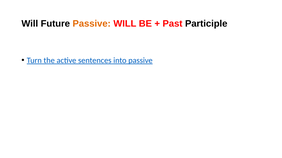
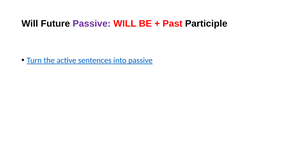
Passive colour: orange -> purple (92, 24)
